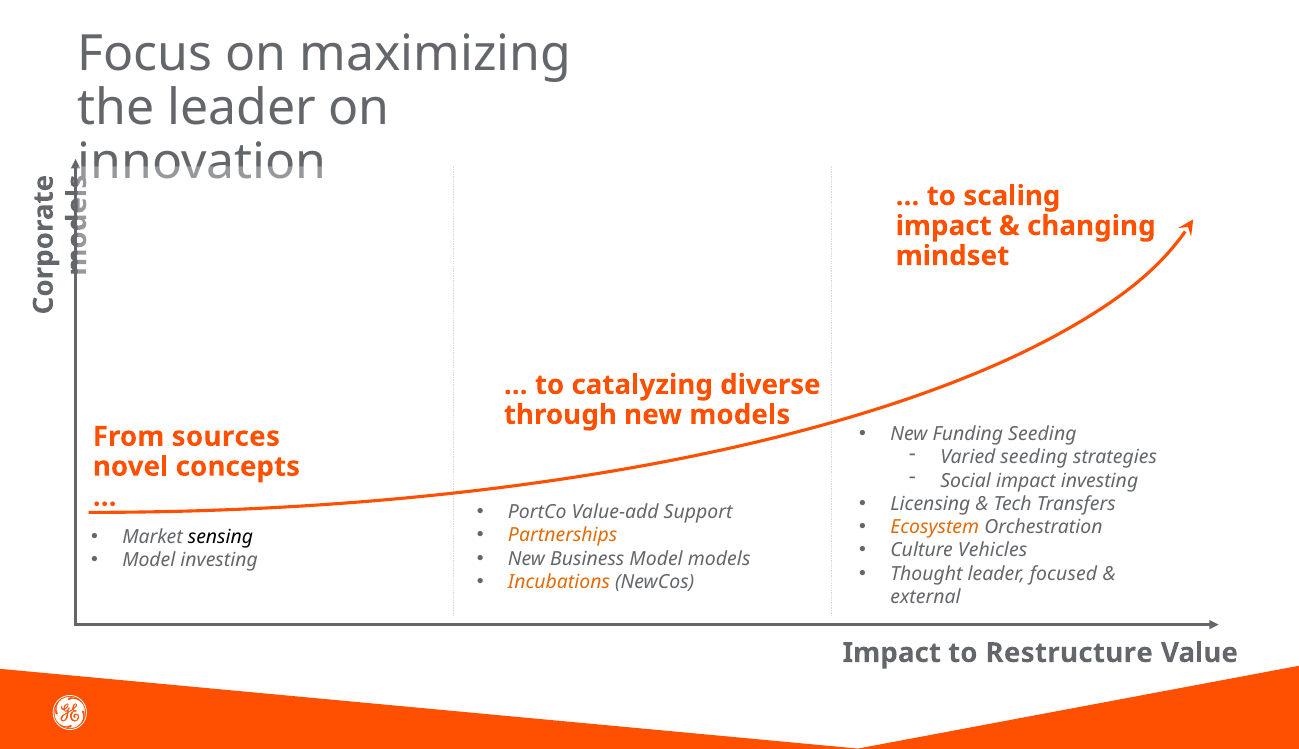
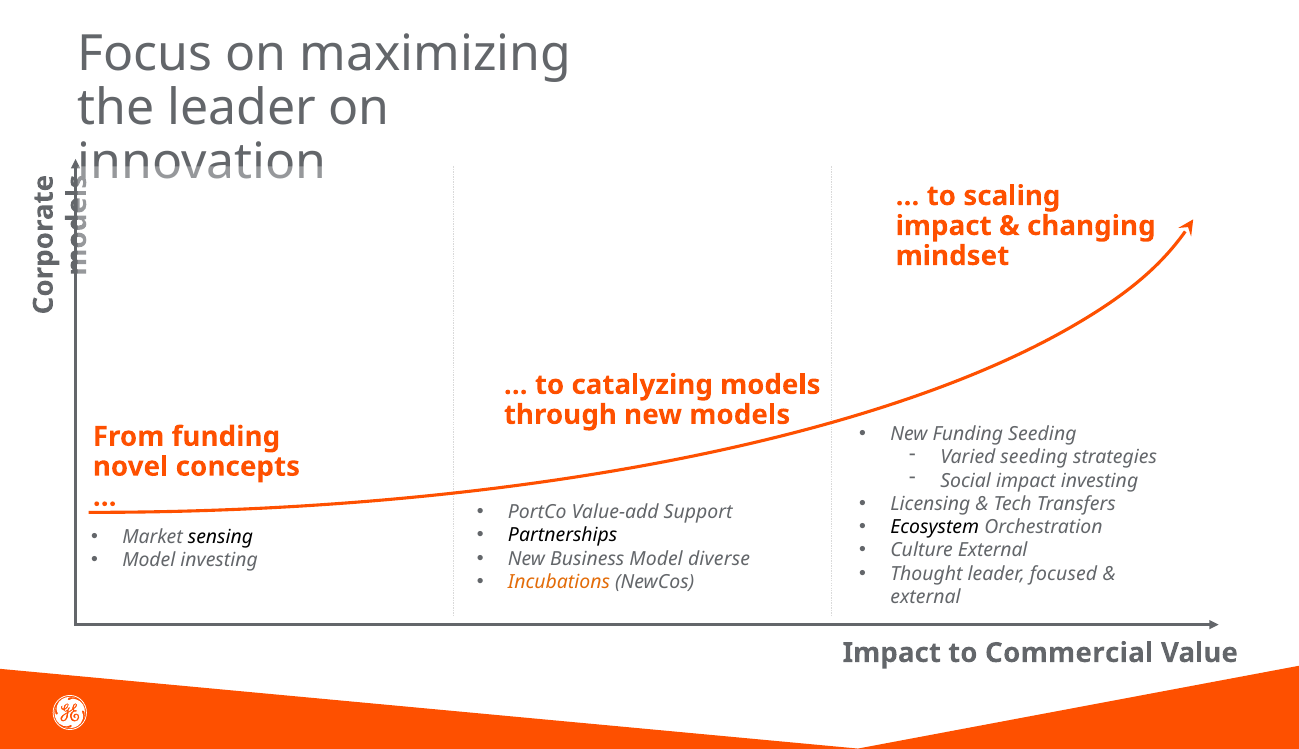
catalyzing diverse: diverse -> models (770, 385)
From sources: sources -> funding (226, 437)
Ecosystem colour: orange -> black (935, 528)
Partnerships colour: orange -> black (563, 536)
Culture Vehicles: Vehicles -> External (993, 551)
Model models: models -> diverse (719, 559)
Restructure: Restructure -> Commercial (1069, 653)
